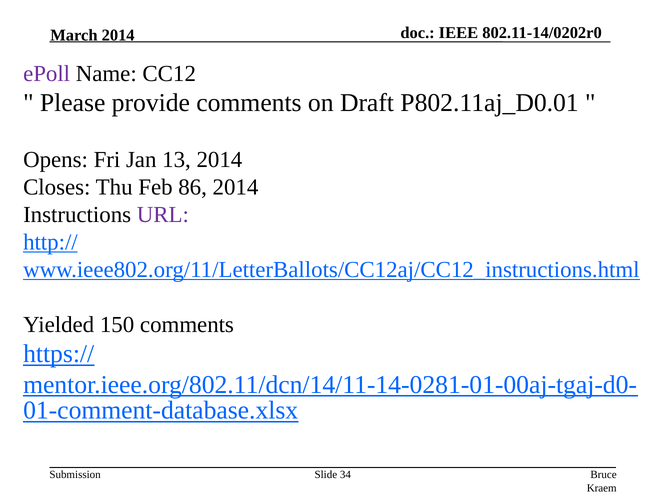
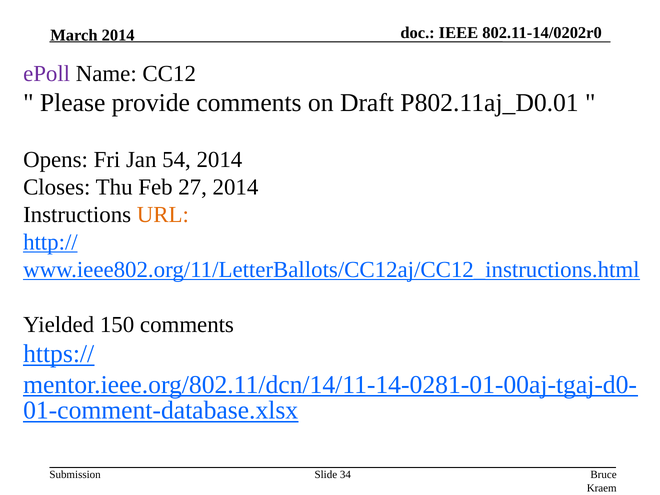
13: 13 -> 54 (177, 159)
86: 86 -> 27 (193, 187)
URL colour: purple -> orange (163, 214)
